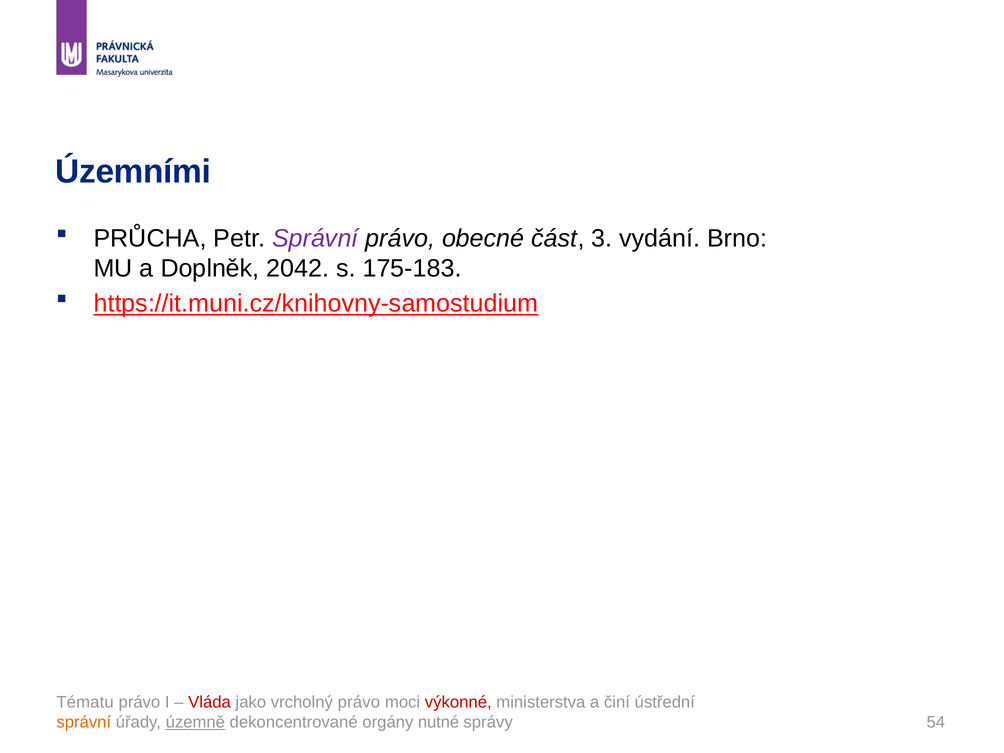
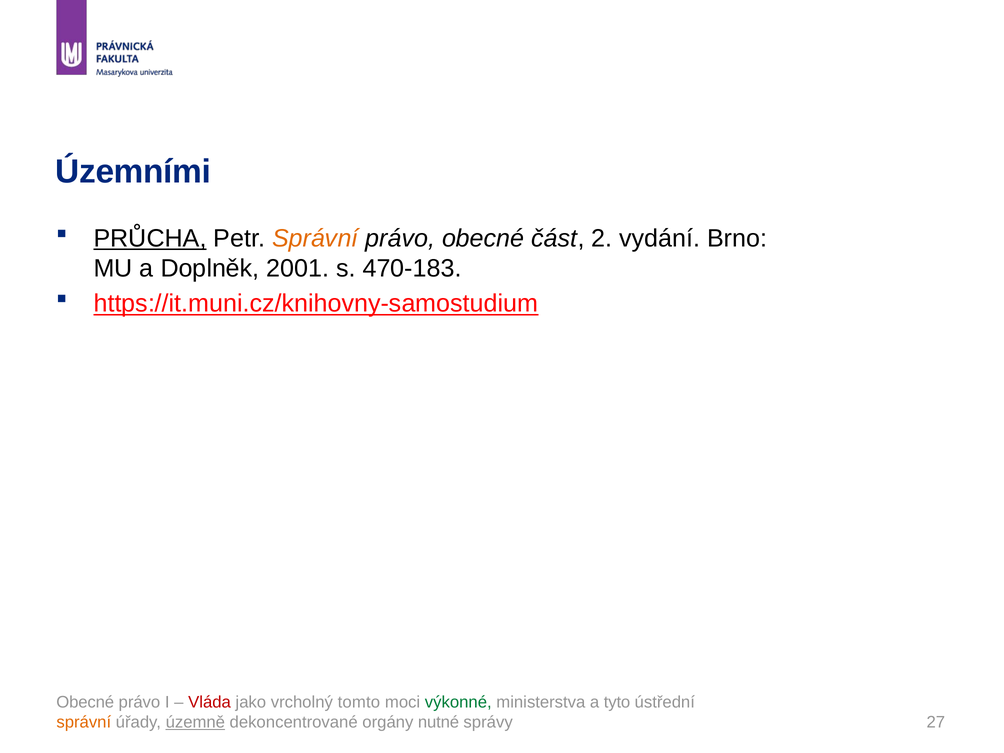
PRŮCHA underline: none -> present (150, 238)
Správní colour: purple -> orange (315, 238)
3: 3 -> 2 (602, 238)
2042: 2042 -> 2001 (298, 268)
175-183: 175-183 -> 470-183 (412, 268)
Tématu: Tématu -> Obecné (85, 702)
vrcholný právo: právo -> tomto (359, 702)
výkonné colour: red -> green (458, 702)
činí: činí -> tyto (617, 702)
54: 54 -> 27 (936, 722)
